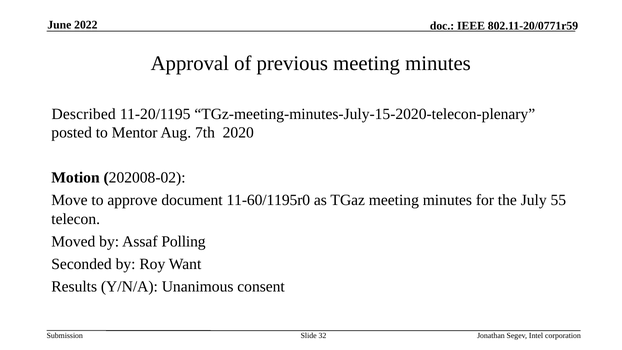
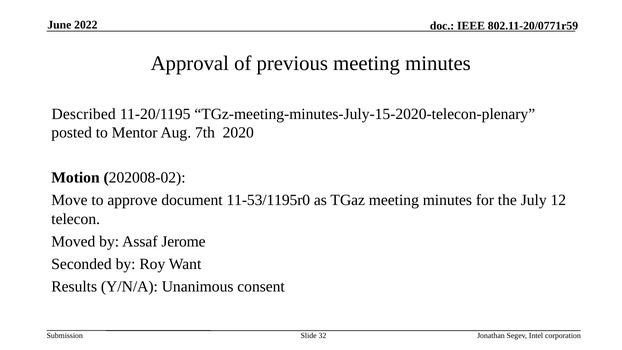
11-60/1195r0: 11-60/1195r0 -> 11-53/1195r0 (268, 200)
55: 55 -> 12 (558, 200)
Polling: Polling -> Jerome (183, 241)
